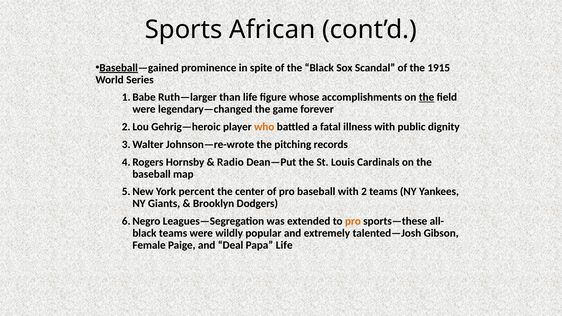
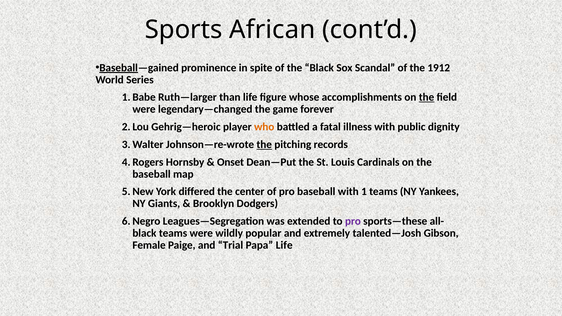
1915: 1915 -> 1912 (439, 68)
the underline: none -> present (264, 145)
Radio: Radio -> Onset (231, 162)
percent: percent -> differed (197, 192)
2: 2 -> 1 (364, 192)
pro colour: orange -> purple (353, 221)
Deal: Deal -> Trial (231, 245)
